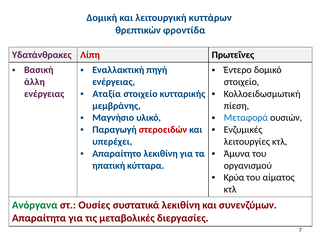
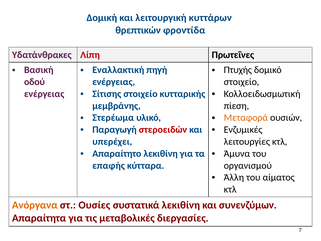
Έντερο: Έντερο -> Πτυχής (238, 70)
άλλη: άλλη -> οδού (34, 82)
Αταξία: Αταξία -> Σίτισης (107, 94)
Μαγνήσιο: Μαγνήσιο -> Στερέωμα (113, 118)
Μεταφορά colour: blue -> orange (246, 118)
ηπατική: ηπατική -> επαφής (109, 165)
Κρύα: Κρύα -> Άλλη (234, 177)
Ανόργανα colour: green -> orange (35, 205)
